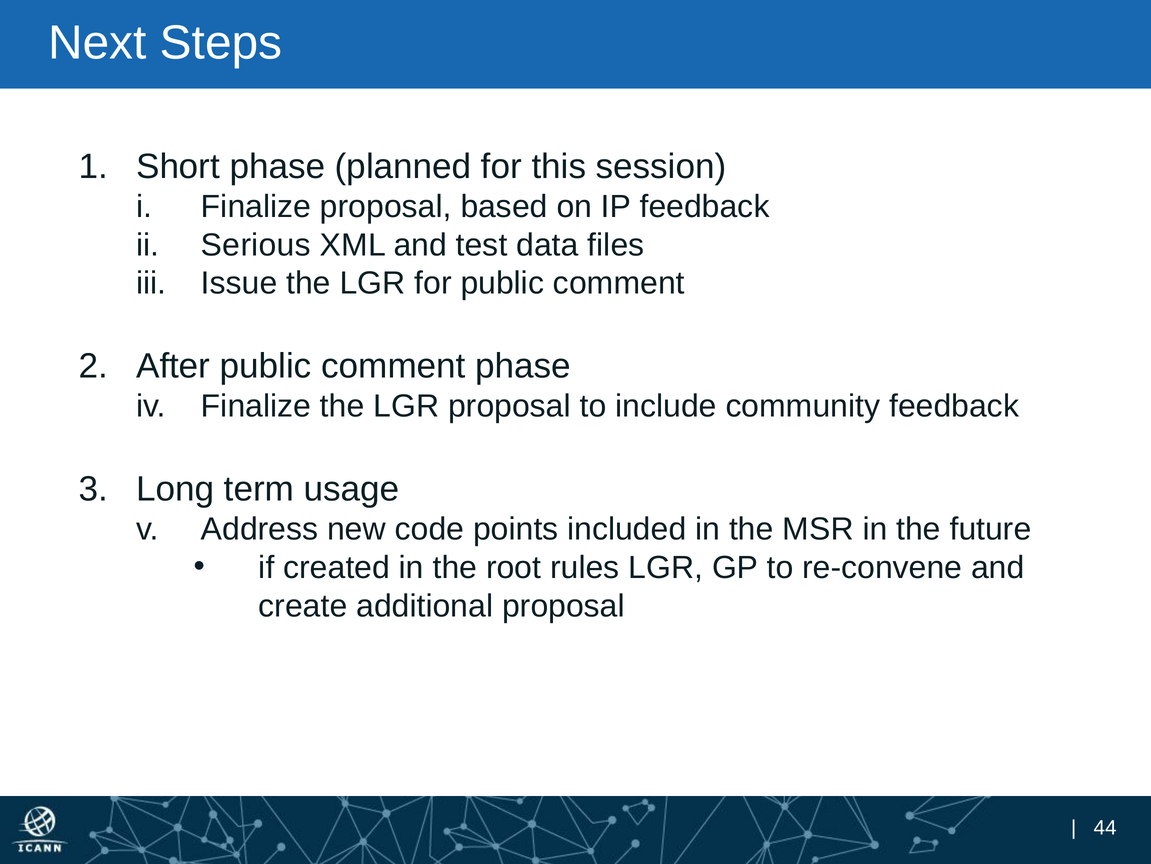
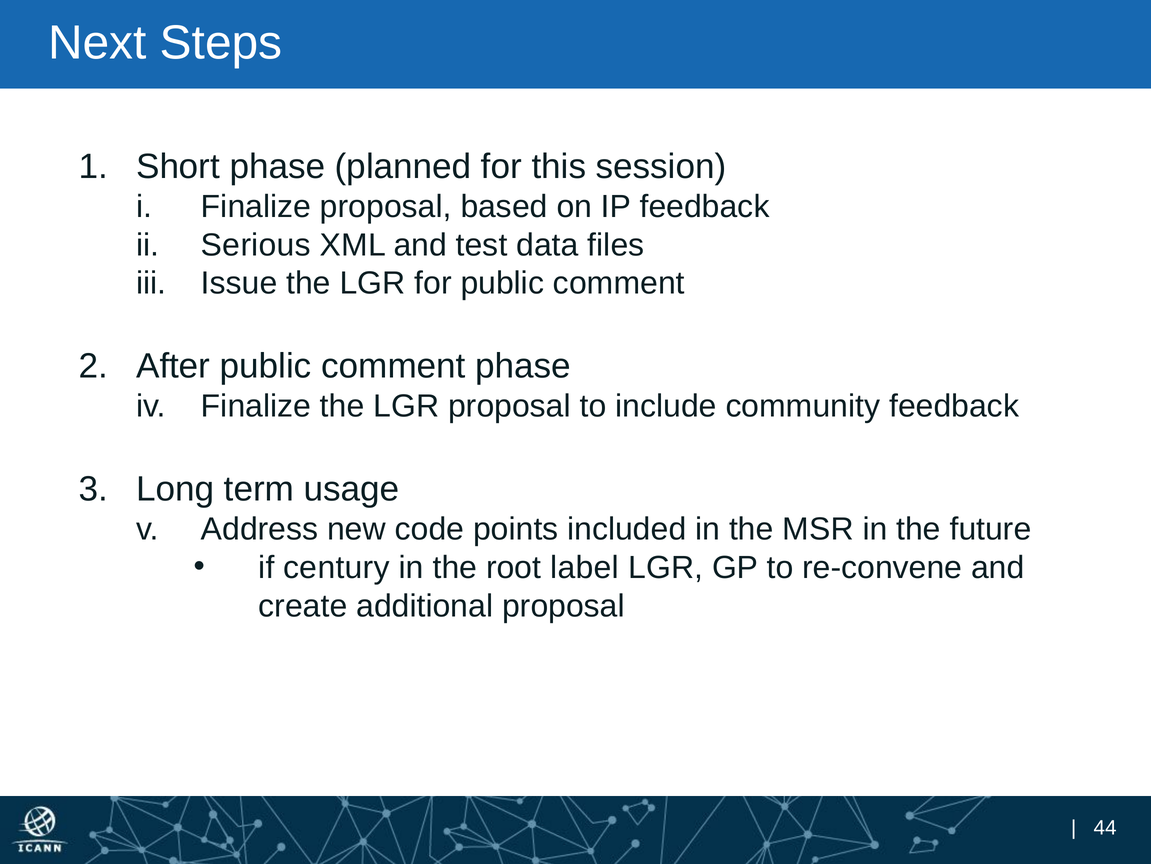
created: created -> century (336, 567)
rules: rules -> label (585, 567)
